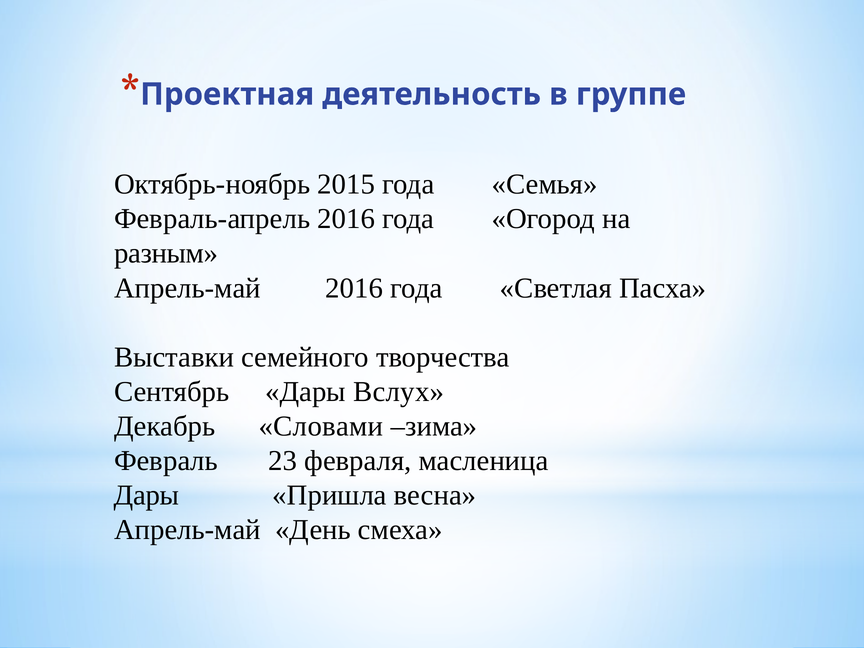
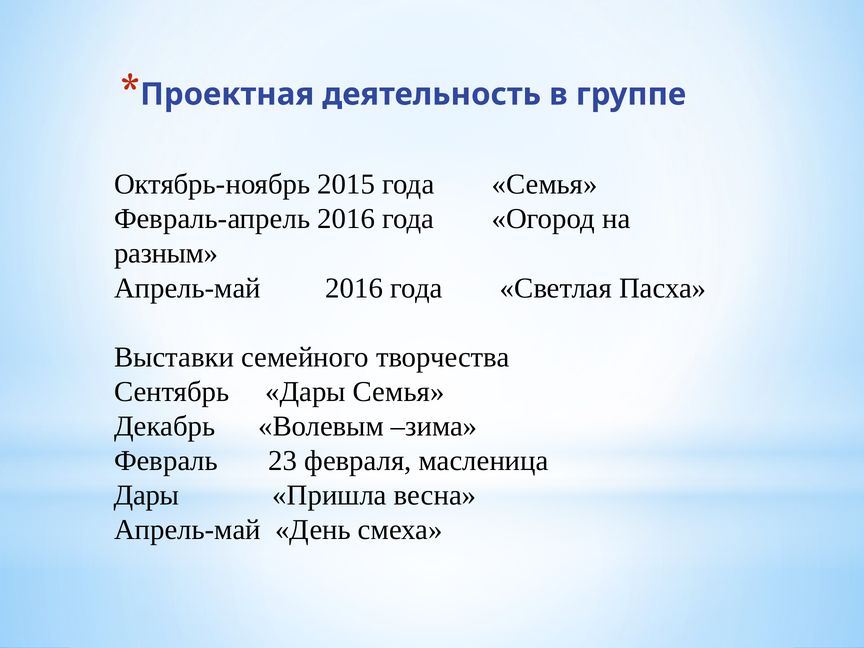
Дары Вслух: Вслух -> Семья (399, 392)
Словами: Словами -> Волевым (321, 426)
